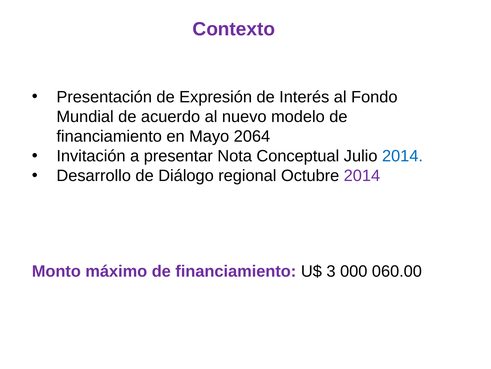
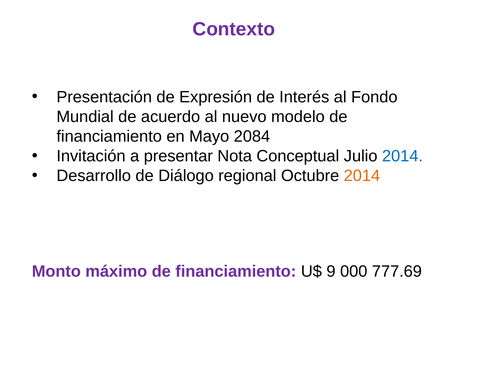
2064: 2064 -> 2084 (252, 136)
2014 colour: purple -> orange (362, 176)
3: 3 -> 9 (331, 271)
060.00: 060.00 -> 777.69 (397, 271)
